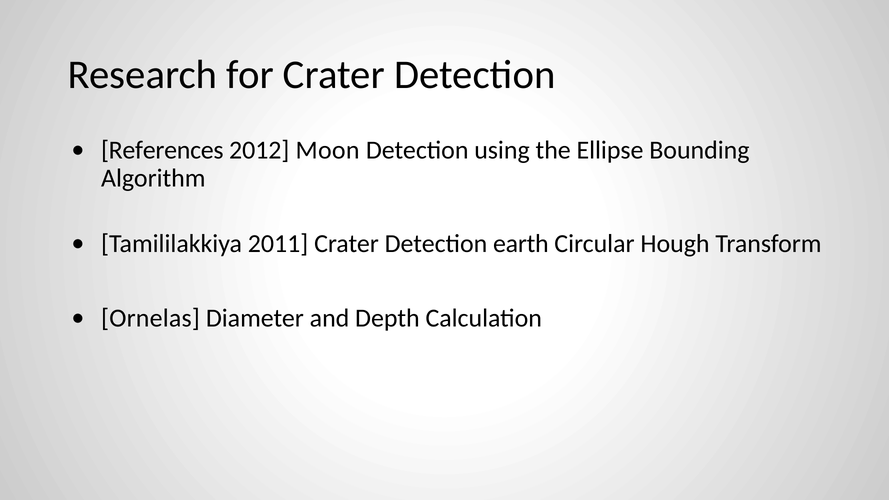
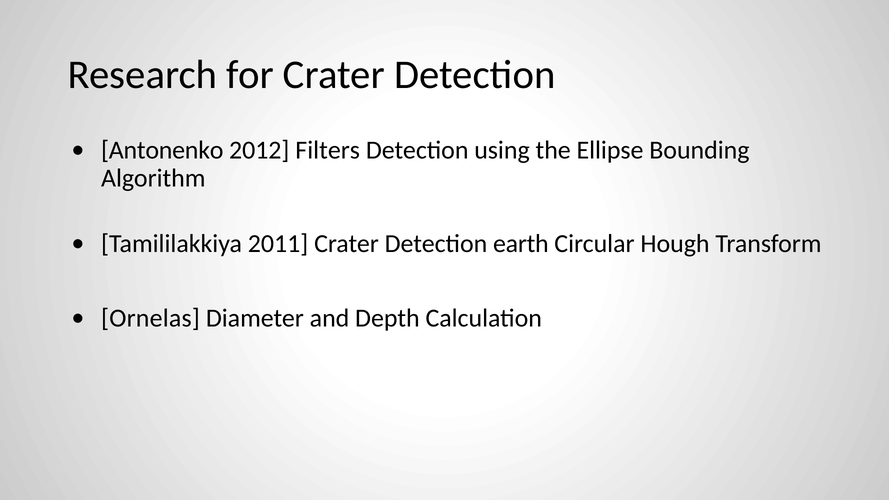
References: References -> Antonenko (162, 150)
Moon: Moon -> Filters (328, 150)
